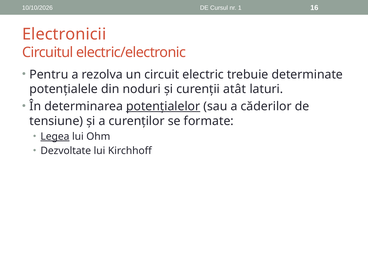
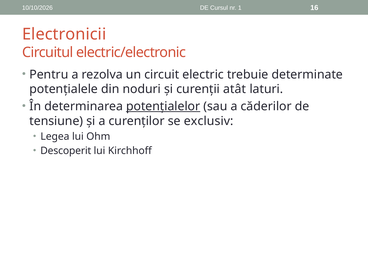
formate: formate -> exclusiv (209, 121)
Legea underline: present -> none (55, 136)
Dezvoltate: Dezvoltate -> Descoperit (66, 151)
